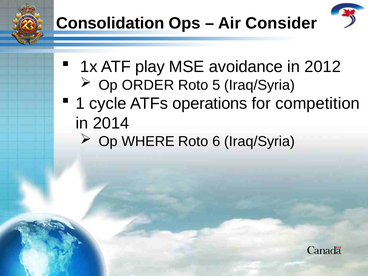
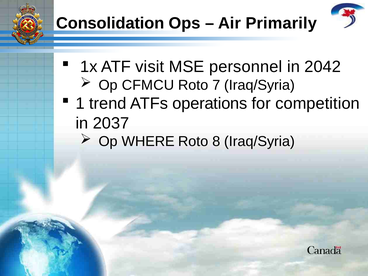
Consider: Consider -> Primarily (281, 23)
play: play -> visit (150, 67)
avoidance: avoidance -> personnel (246, 67)
2012: 2012 -> 2042 (323, 67)
ORDER: ORDER -> CFMCU (148, 85)
5: 5 -> 7 (216, 85)
cycle: cycle -> trend (108, 104)
2014: 2014 -> 2037 (111, 123)
6: 6 -> 8 (216, 141)
